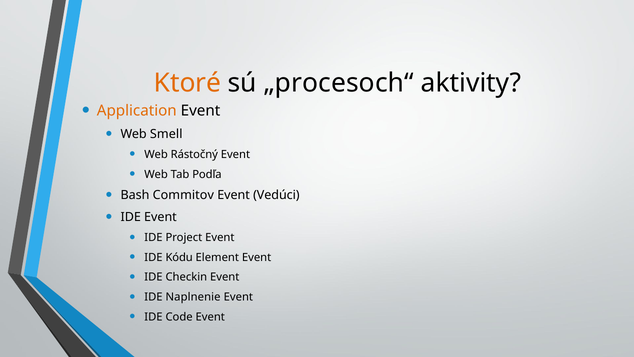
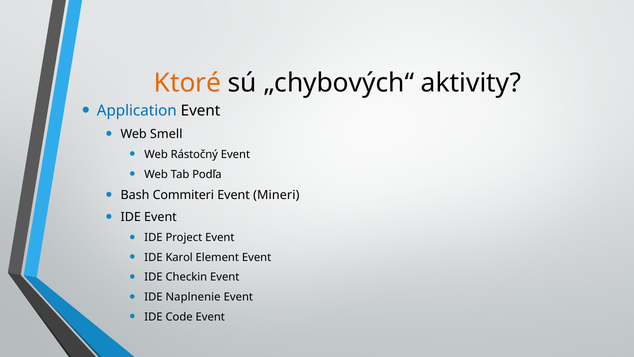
„procesoch“: „procesoch“ -> „chybových“ (339, 83)
Application colour: orange -> blue (137, 111)
Commitov: Commitov -> Commiteri (183, 195)
Vedúci: Vedúci -> Mineri (276, 195)
Kódu: Kódu -> Karol (179, 257)
